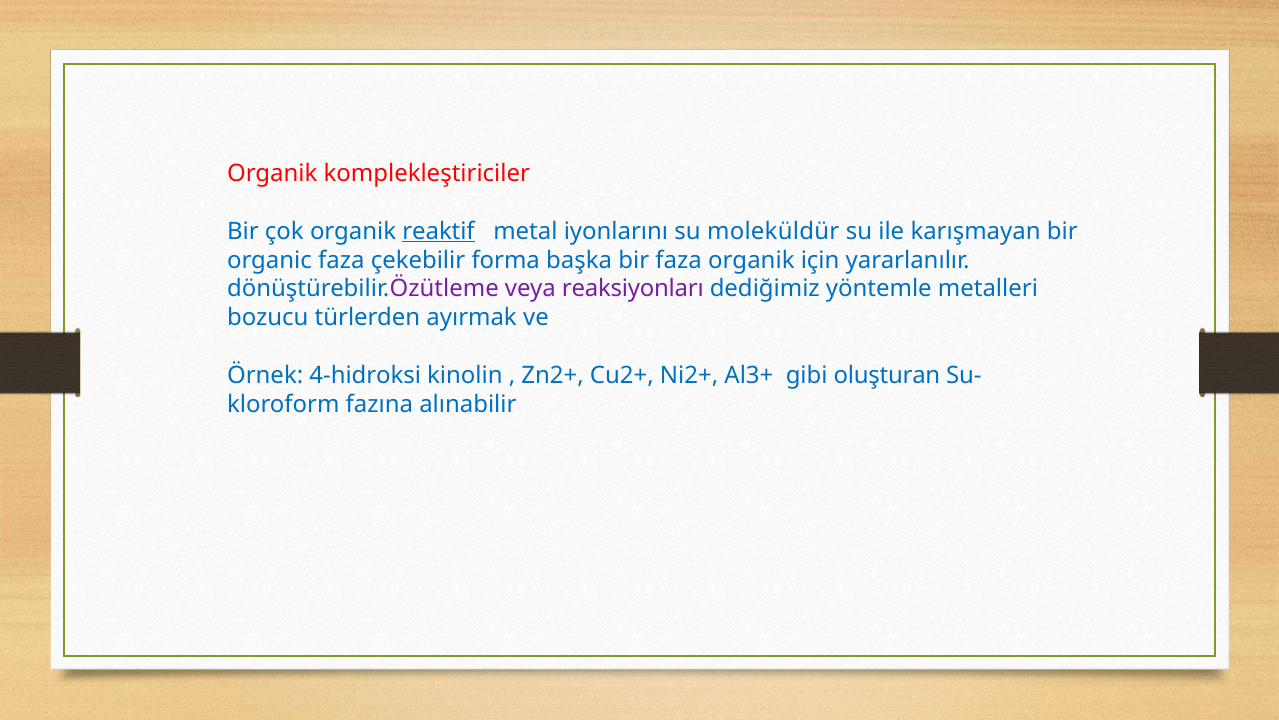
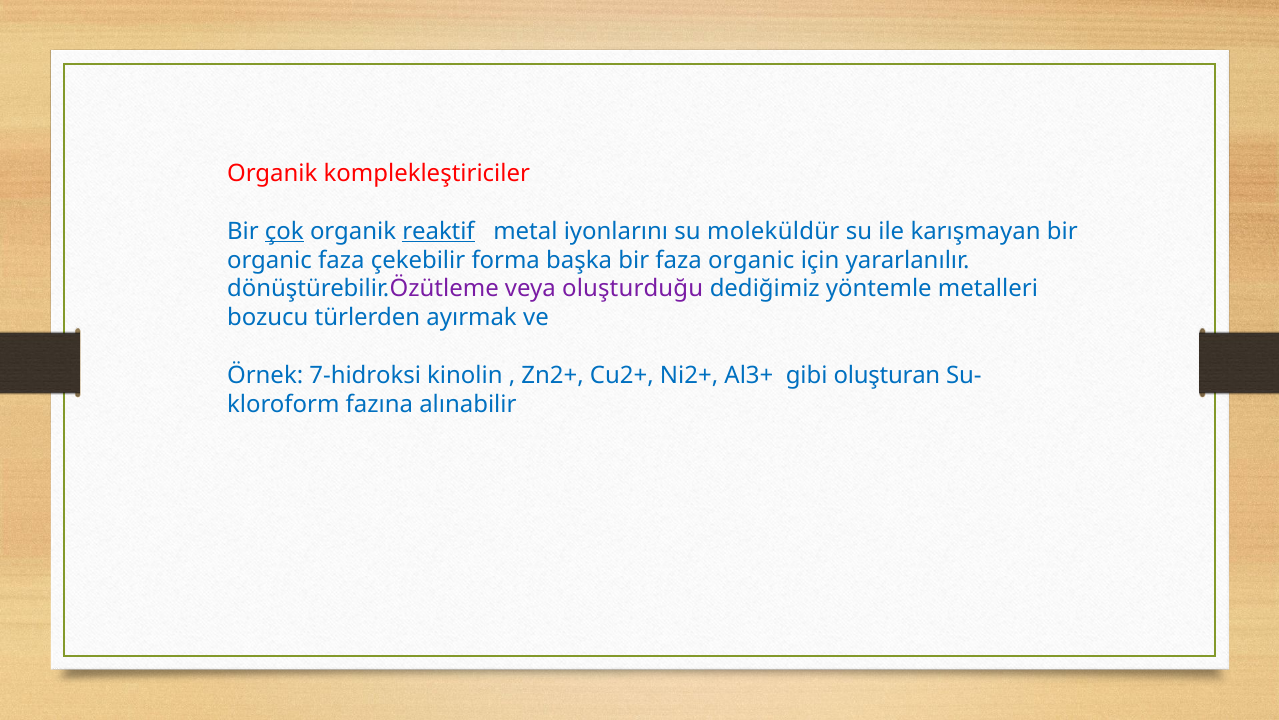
çok underline: none -> present (284, 231)
faza organik: organik -> organic (751, 260)
reaksiyonları: reaksiyonları -> oluşturduğu (633, 289)
4-hidroksi: 4-hidroksi -> 7-hidroksi (365, 375)
